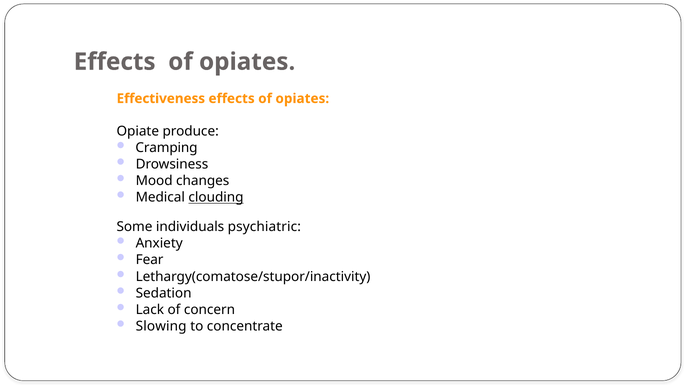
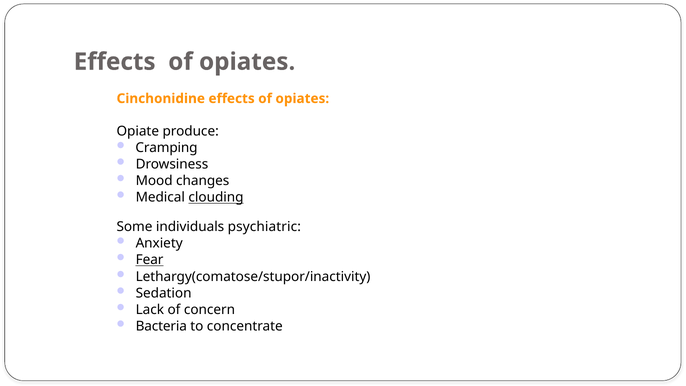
Effectiveness: Effectiveness -> Cinchonidine (161, 99)
Fear underline: none -> present (150, 260)
Slowing: Slowing -> Bacteria (161, 326)
